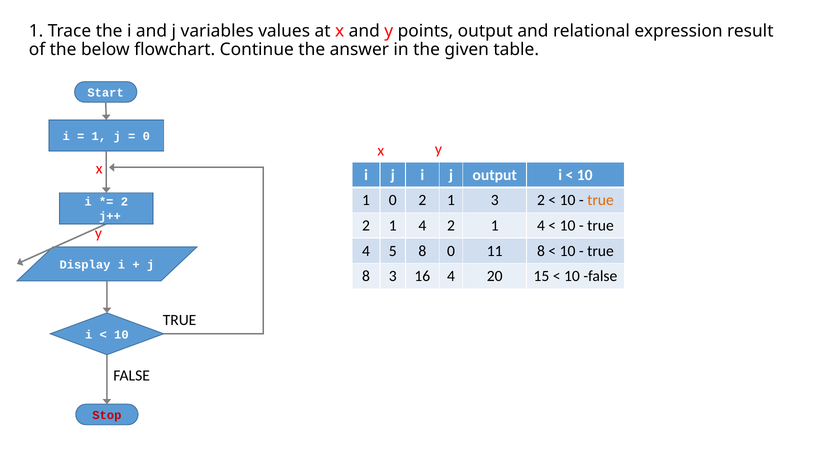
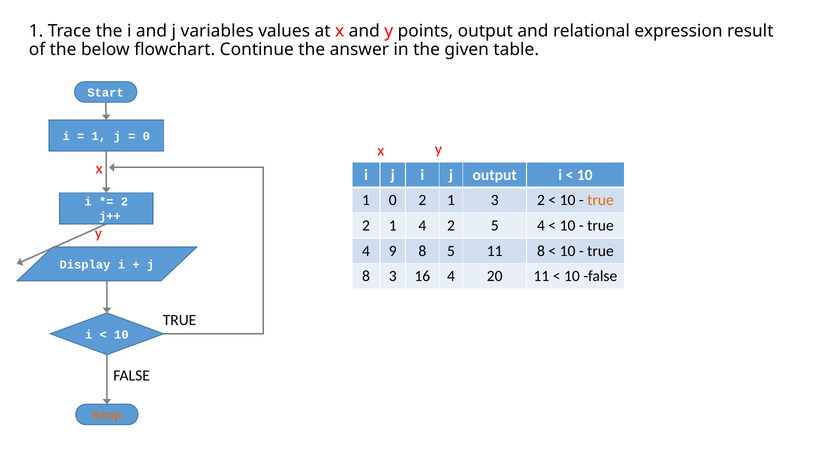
4 2 1: 1 -> 5 (495, 225)
5: 5 -> 9 (393, 251)
8 0: 0 -> 5 (451, 251)
20 15: 15 -> 11 (541, 276)
Stop colour: red -> orange (107, 415)
